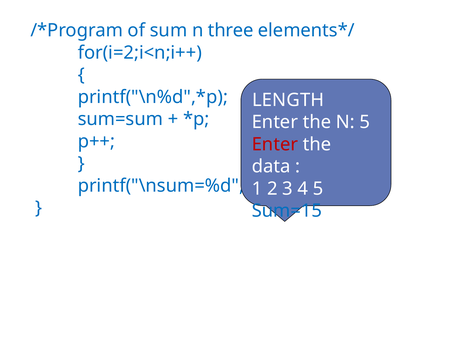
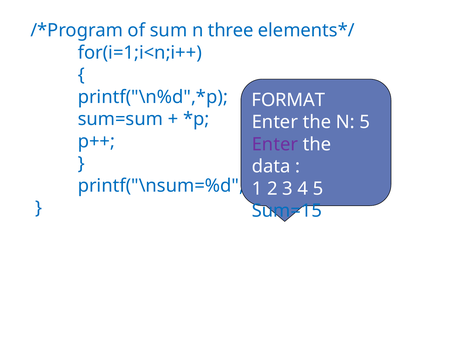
for(i=2;i<n;i++: for(i=2;i<n;i++ -> for(i=1;i<n;i++ (140, 53)
LENGTH: LENGTH -> FORMAT (288, 100)
Enter colour: red -> purple (275, 144)
